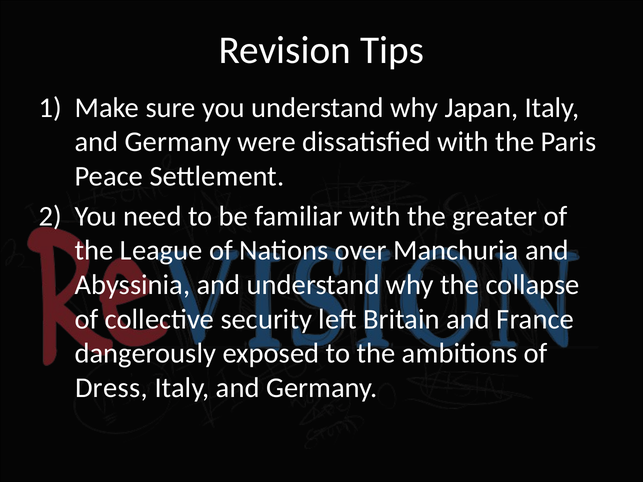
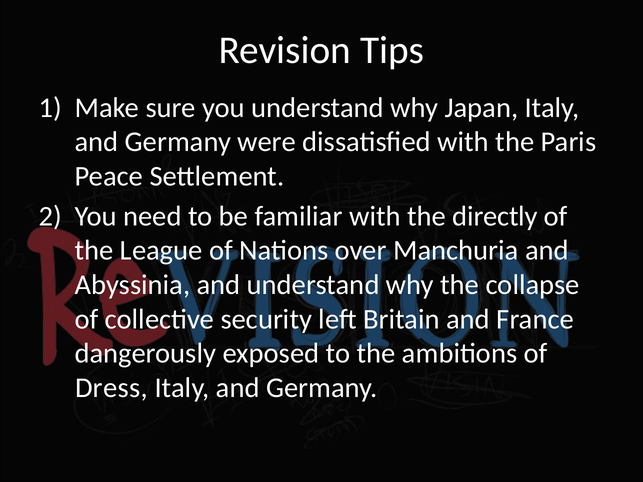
greater: greater -> directly (495, 216)
